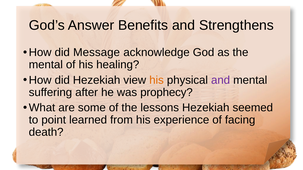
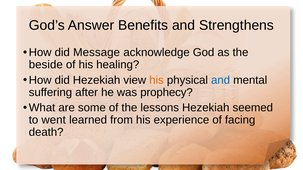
mental: mental -> beside (46, 65)
and colour: purple -> blue (221, 80)
point: point -> went (54, 120)
